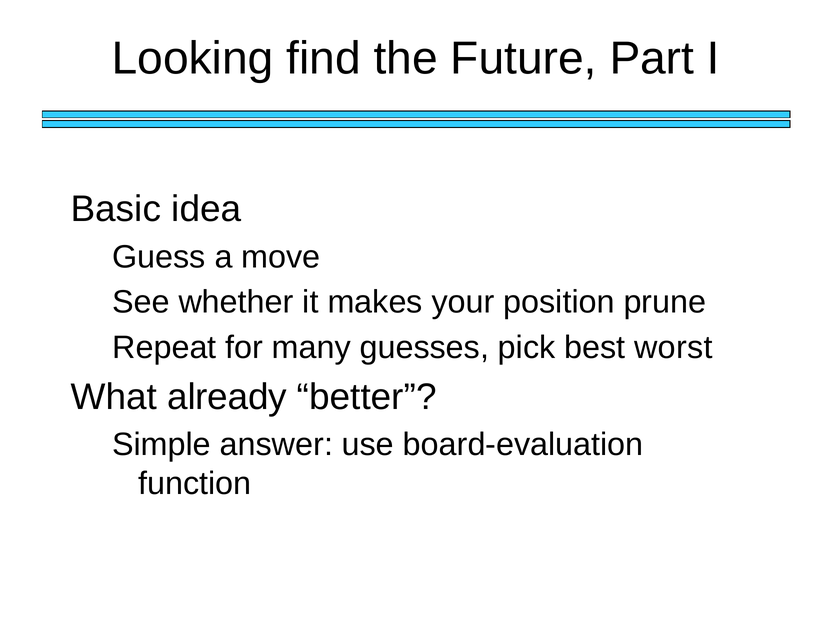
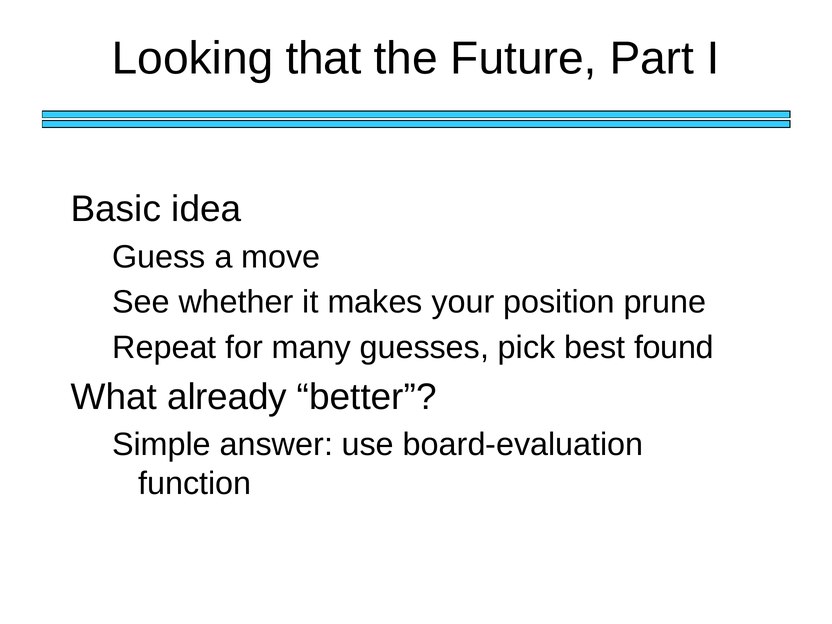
find: find -> that (324, 59)
worst: worst -> found (674, 348)
